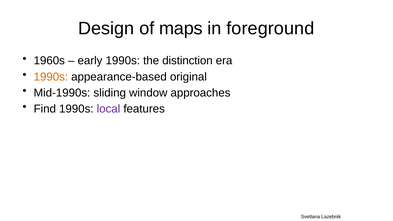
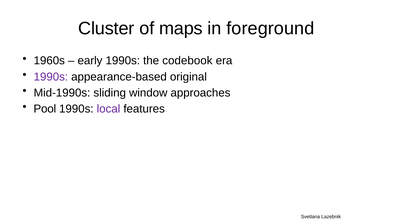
Design: Design -> Cluster (106, 29)
distinction: distinction -> codebook (187, 61)
1990s colour: orange -> purple (51, 77)
Find: Find -> Pool (45, 109)
